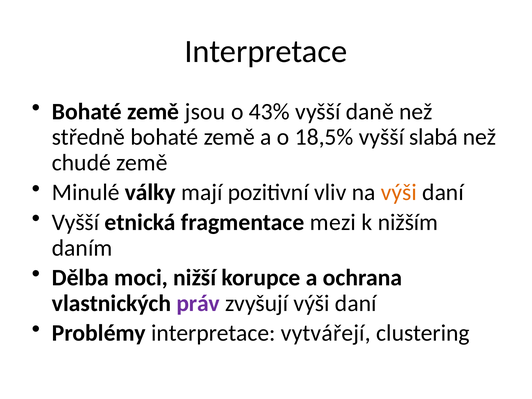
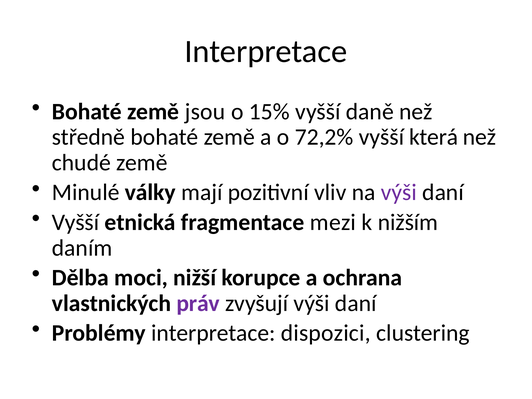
43%: 43% -> 15% (269, 112)
18,5%: 18,5% -> 72,2% (324, 137)
slabá: slabá -> která (434, 137)
výši colour: orange -> purple (399, 193)
vytvářejí: vytvářejí -> dispozici (326, 333)
